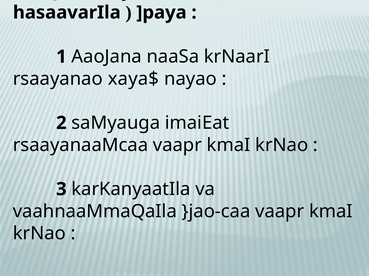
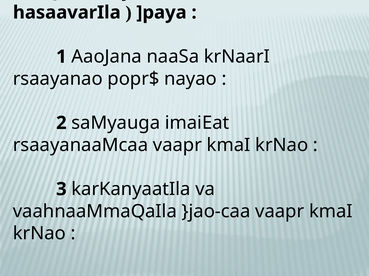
xaya$: xaya$ -> popr$ (133, 79)
